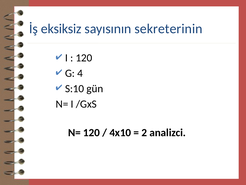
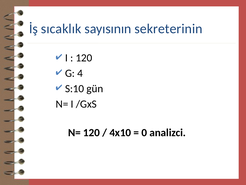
eksiksiz: eksiksiz -> sıcaklık (61, 29)
2: 2 -> 0 (144, 132)
